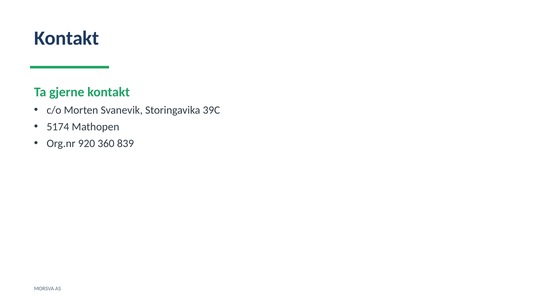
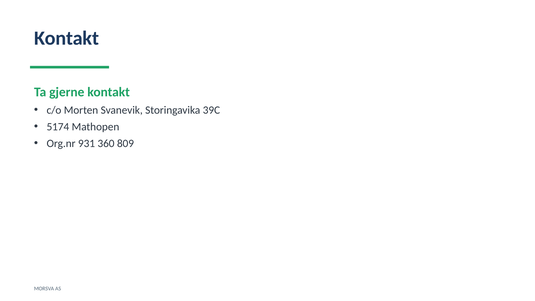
920: 920 -> 931 (86, 143)
839: 839 -> 809 (125, 143)
